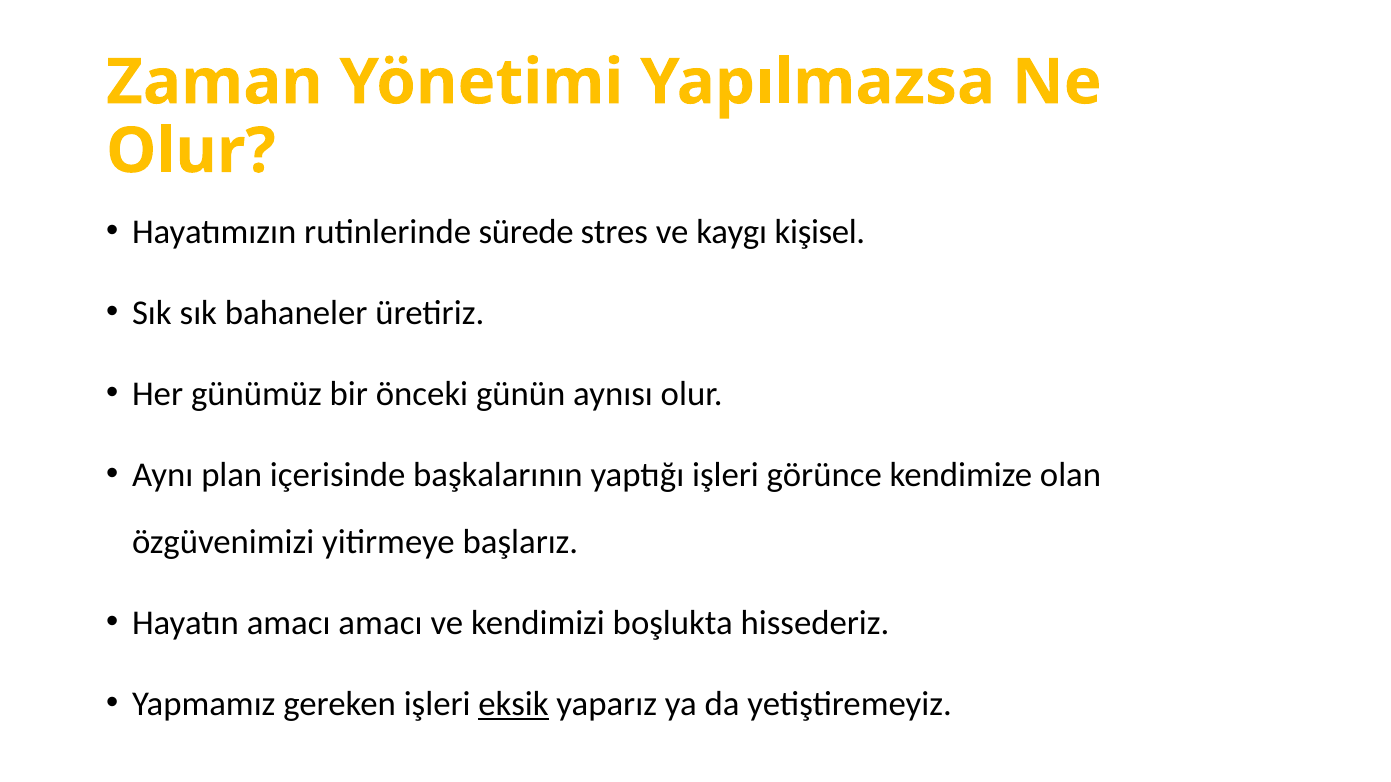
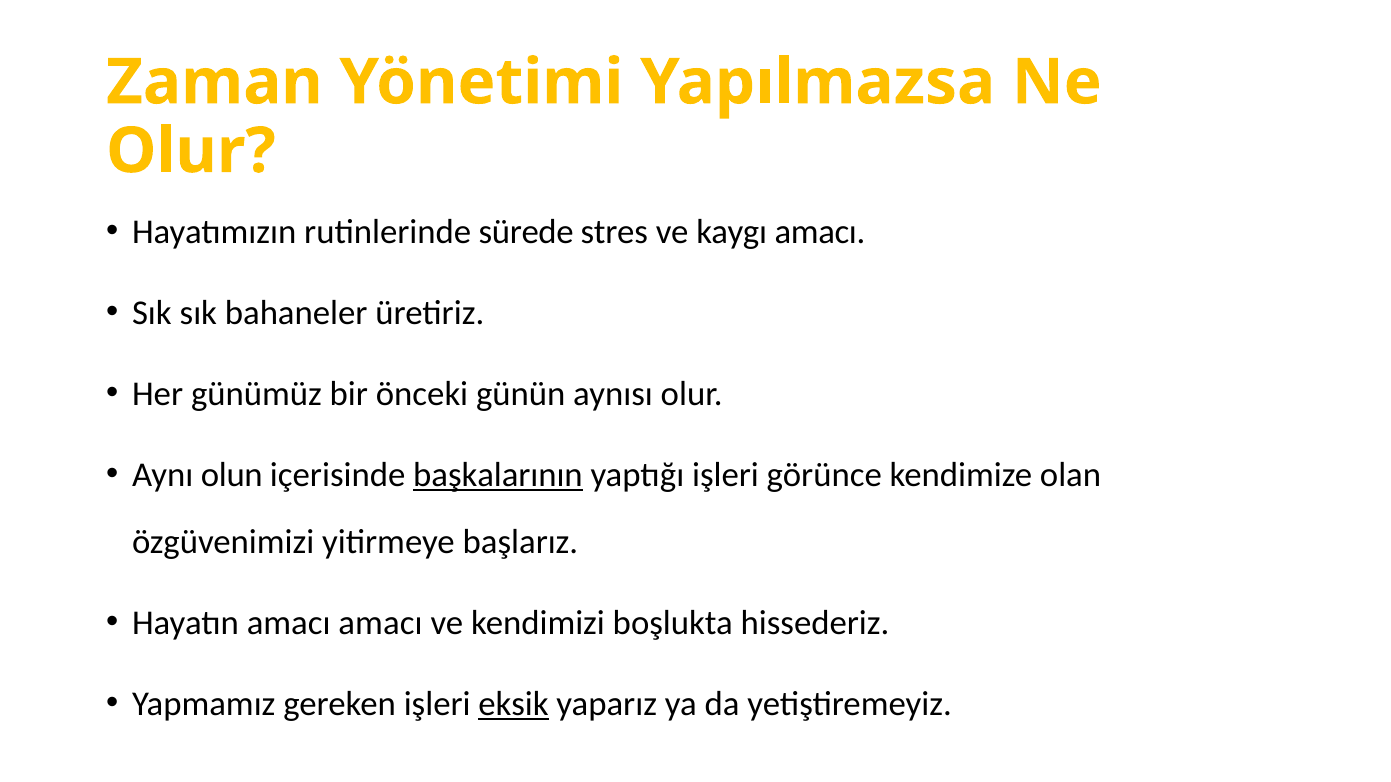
kaygı kişisel: kişisel -> amacı (820, 232)
plan: plan -> olun (232, 476)
başkalarının underline: none -> present (498, 476)
